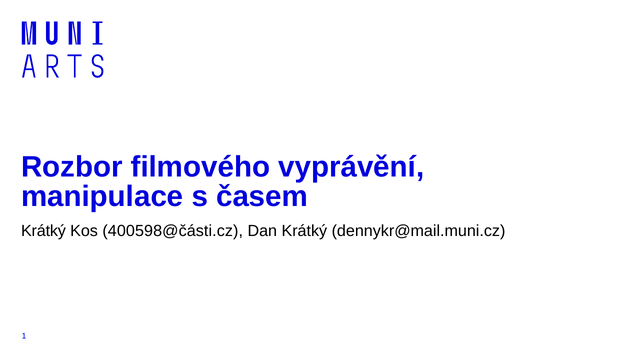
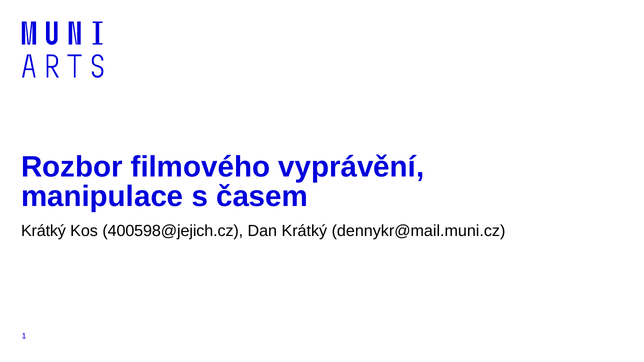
400598@části.cz: 400598@části.cz -> 400598@jejich.cz (173, 231)
